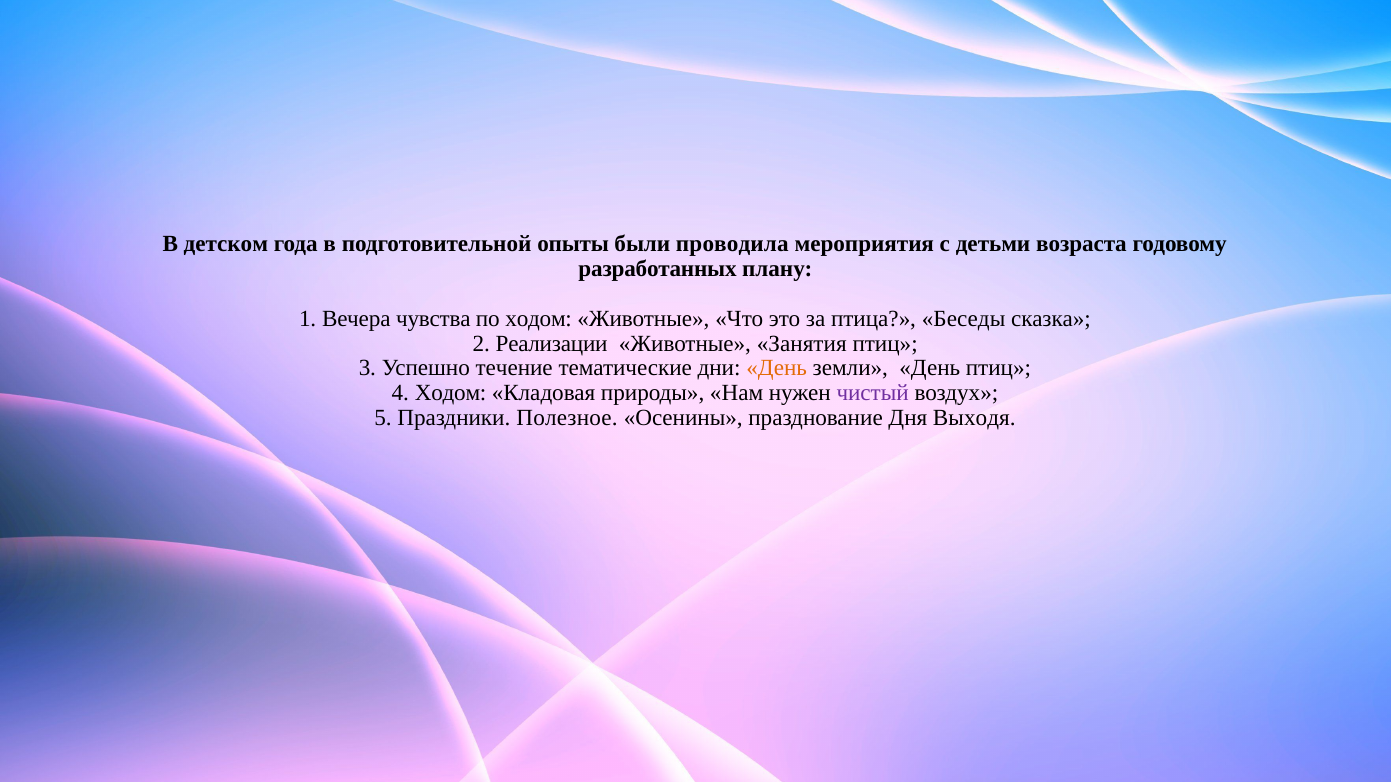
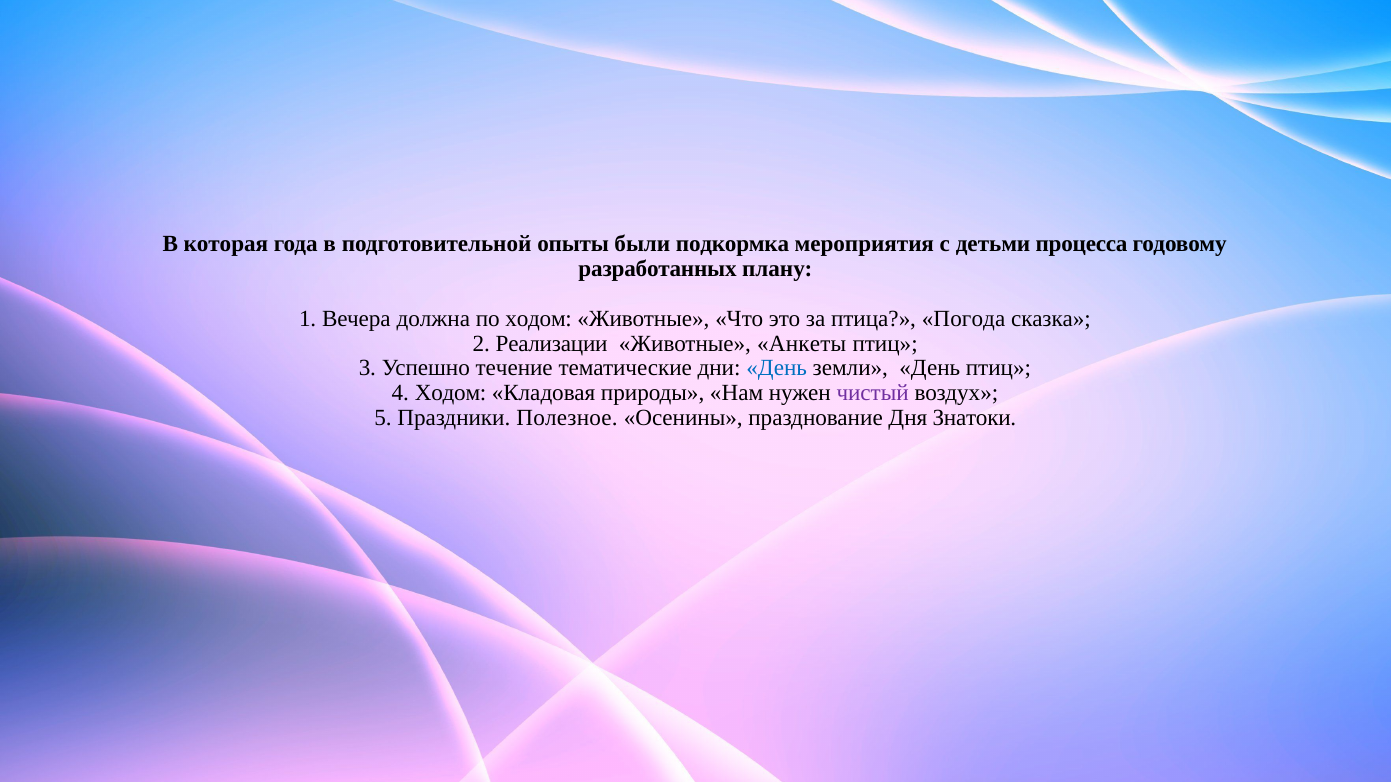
детском: детском -> которая (226, 244)
проводила: проводила -> подкормка (733, 244)
возраста: возраста -> процесса (1082, 244)
чувства: чувства -> должна (433, 319)
Беседы: Беседы -> Погода (964, 319)
Занятия: Занятия -> Анкеты (802, 344)
День colour: orange -> blue (777, 369)
Выходя: Выходя -> Знатоки (974, 418)
